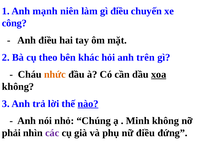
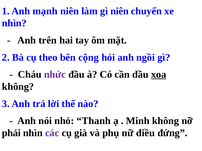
gì điều: điều -> niên (120, 11)
công: công -> nhìn (14, 23)
Anh điều: điều -> trên (48, 40)
khác: khác -> cộng (89, 58)
trên: trên -> ngồi (146, 58)
nhức colour: orange -> purple (55, 75)
nào underline: present -> none (88, 104)
Chúng: Chúng -> Thanh (94, 121)
